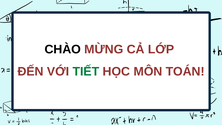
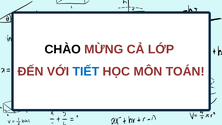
TIẾT colour: green -> blue (86, 71)
